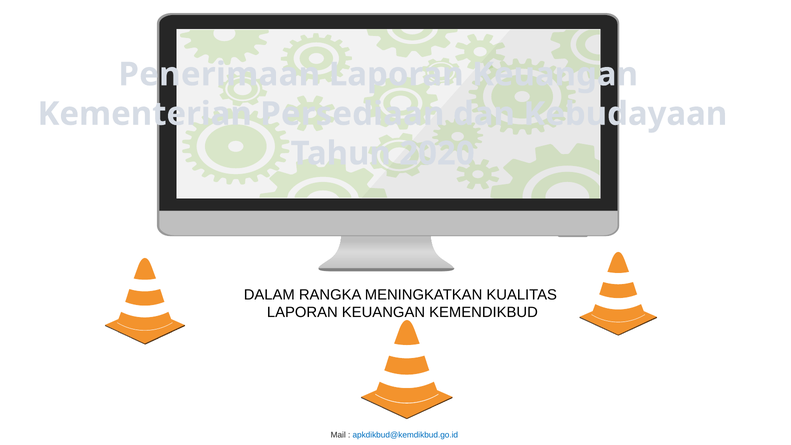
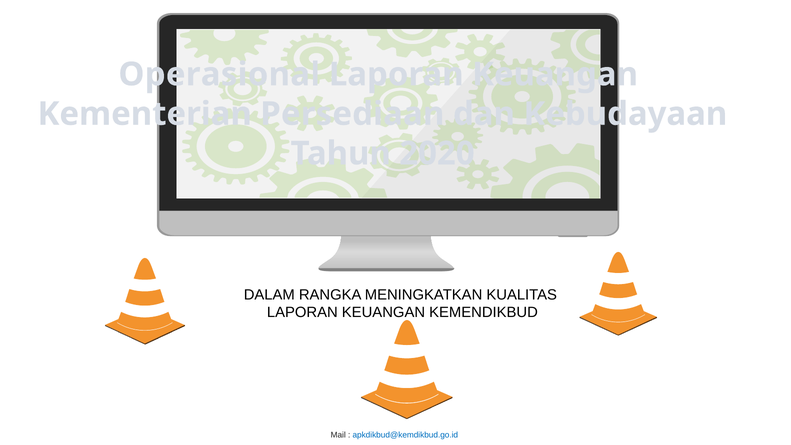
Penerimaan: Penerimaan -> Operasional (219, 74)
